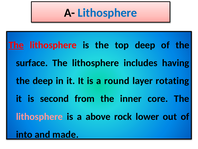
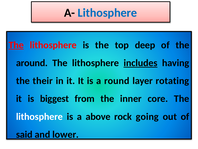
surface: surface -> around (32, 63)
includes underline: none -> present (140, 63)
the deep: deep -> their (43, 81)
second: second -> biggest (54, 98)
lithosphere colour: pink -> white (39, 116)
lower: lower -> going (147, 116)
into: into -> said (24, 134)
made: made -> lower (66, 134)
